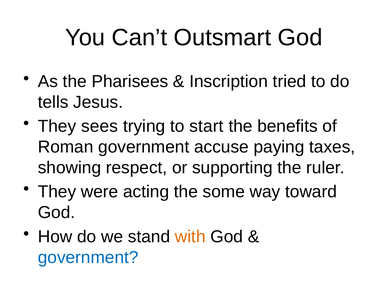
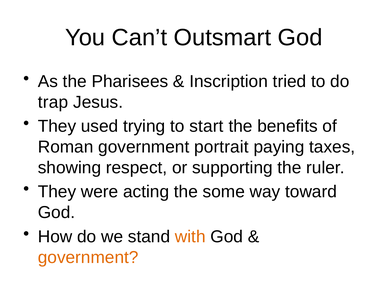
tells: tells -> trap (53, 102)
sees: sees -> used (100, 126)
accuse: accuse -> portrait (221, 147)
government colour: blue -> orange (88, 257)
